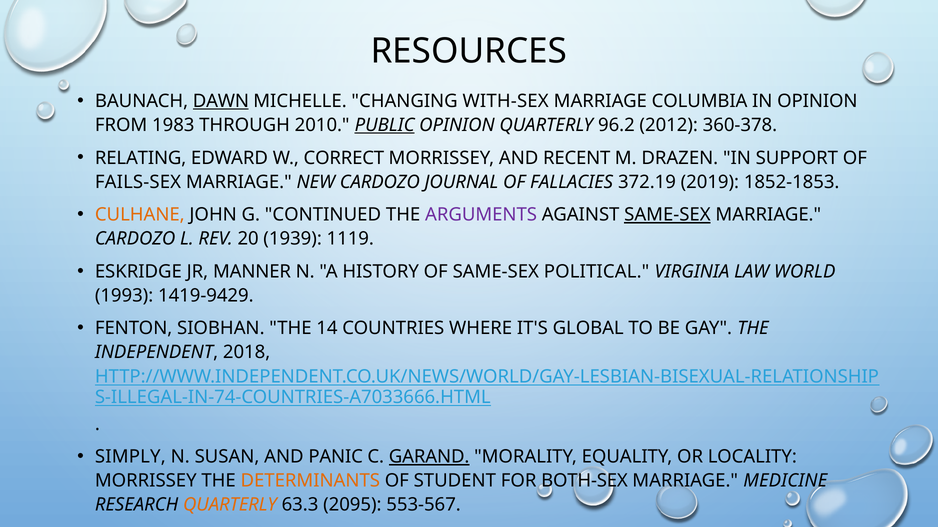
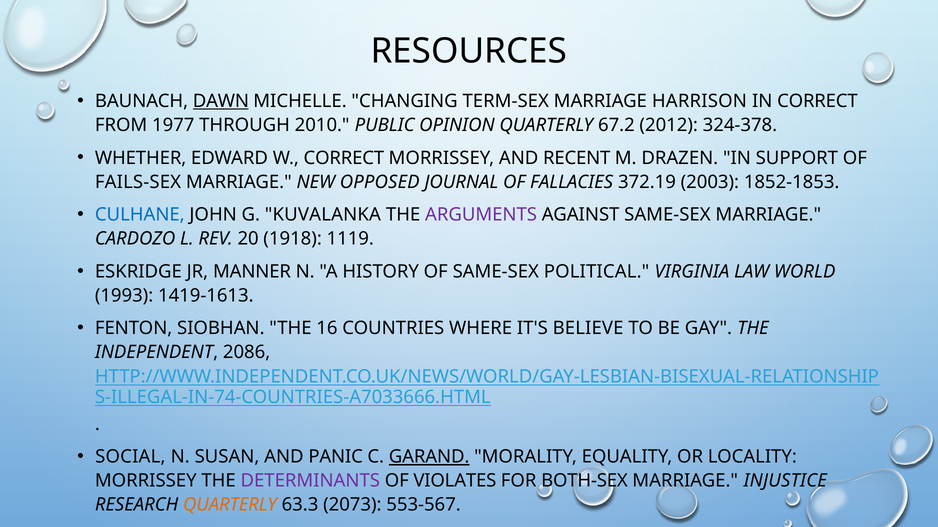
WITH-SEX: WITH-SEX -> TERM-SEX (506, 101)
COLUMBIA: COLUMBIA -> HARRISON (699, 101)
IN OPINION: OPINION -> CORRECT (817, 101)
1983: 1983 -> 1977 (173, 125)
PUBLIC underline: present -> none (385, 125)
96.2: 96.2 -> 67.2 (616, 125)
360-378: 360-378 -> 324-378 (740, 125)
RELATING: RELATING -> WHETHER (141, 158)
NEW CARDOZO: CARDOZO -> OPPOSED (380, 182)
2019: 2019 -> 2003 (710, 182)
CULHANE colour: orange -> blue (140, 215)
CONTINUED: CONTINUED -> KUVALANKA (323, 215)
SAME-SEX underline: present -> none (667, 215)
1939: 1939 -> 1918 (293, 239)
1419-9429: 1419-9429 -> 1419-1613 (206, 296)
14: 14 -> 16 (327, 329)
GLOBAL: GLOBAL -> BELIEVE (588, 329)
2018: 2018 -> 2086 (247, 353)
SIMPLY: SIMPLY -> SOCIAL (130, 457)
DETERMINANTS colour: orange -> purple (310, 481)
STUDENT: STUDENT -> VIOLATES (455, 481)
MEDICINE: MEDICINE -> INJUSTICE (785, 481)
2095: 2095 -> 2073 (352, 505)
